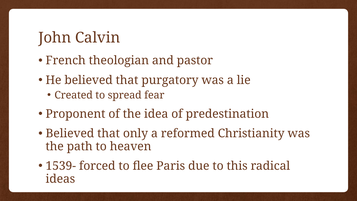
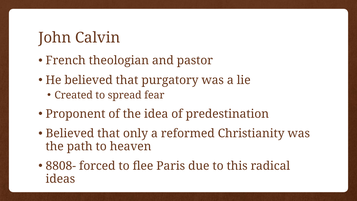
1539-: 1539- -> 8808- (61, 166)
